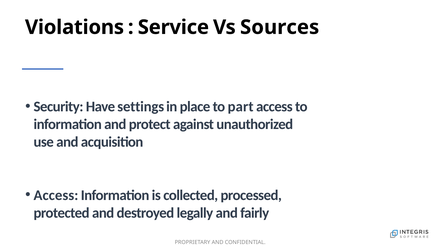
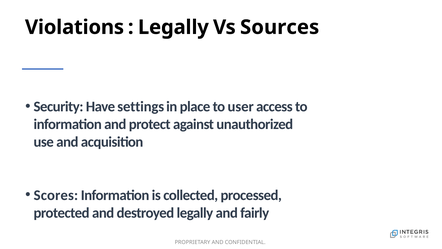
Service: Service -> Legally (173, 27)
part: part -> user (241, 107)
Access: Access -> Scores (56, 195)
